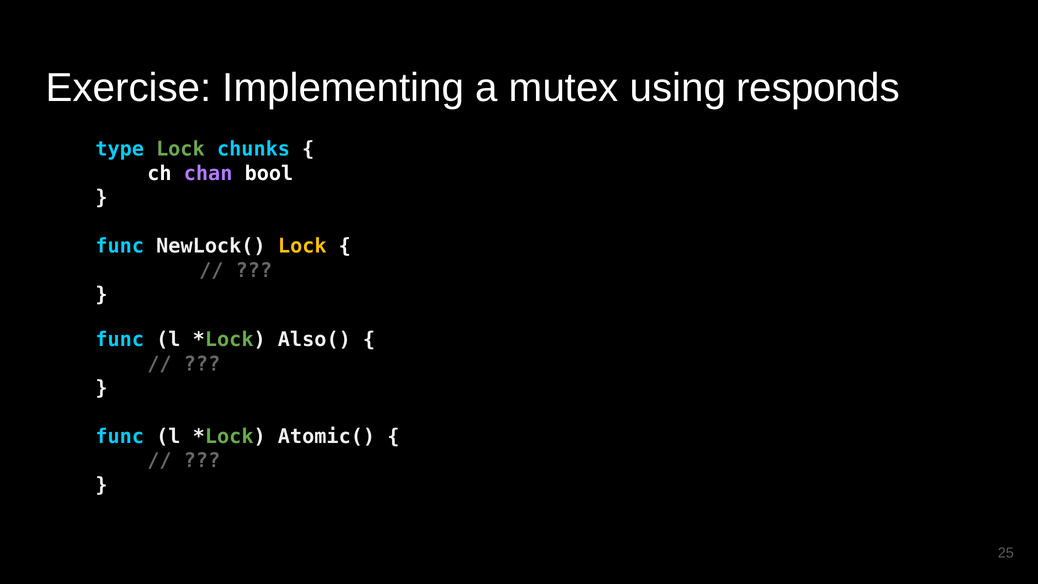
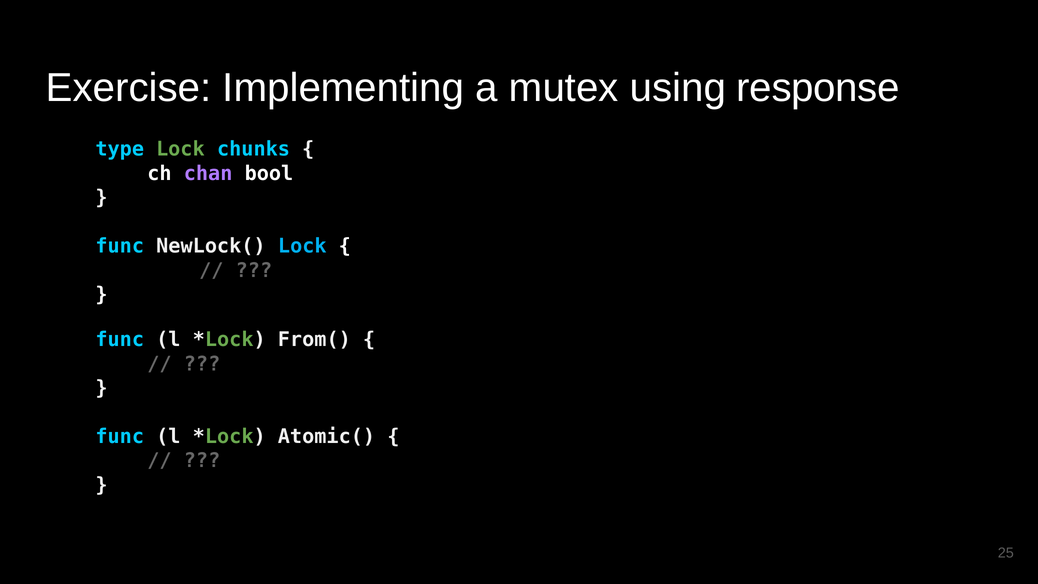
responds: responds -> response (818, 88)
Lock colour: yellow -> light blue (302, 246)
Also(: Also( -> From( (314, 340)
